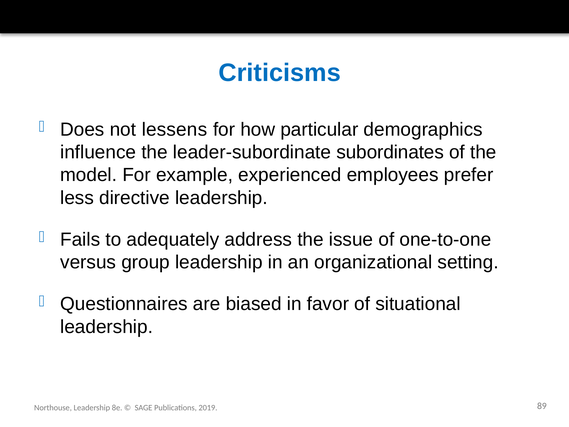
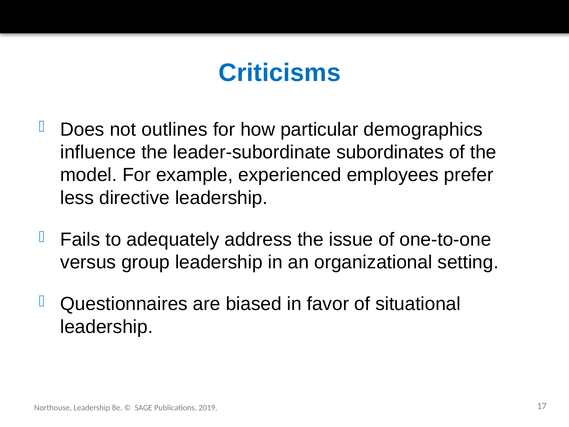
lessens: lessens -> outlines (174, 129)
89: 89 -> 17 (542, 406)
